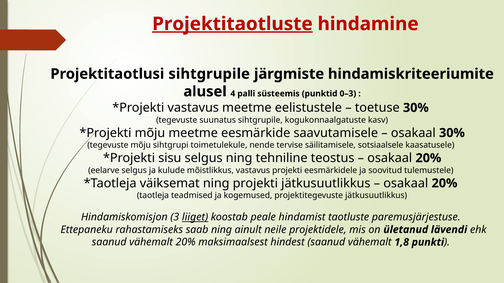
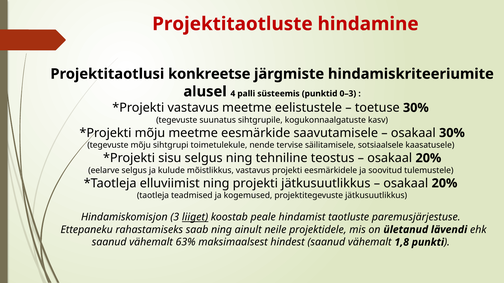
Projektitaotluste underline: present -> none (232, 24)
Projektitaotlusi sihtgrupile: sihtgrupile -> konkreetse (209, 74)
väiksemat: väiksemat -> elluviimist (170, 184)
vähemalt 20%: 20% -> 63% (186, 243)
